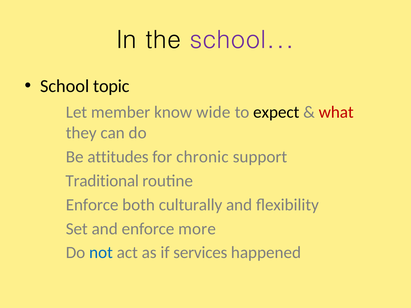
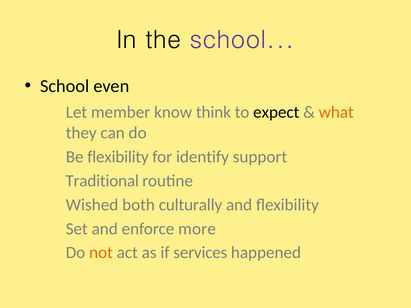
topic: topic -> even (111, 86)
wide: wide -> think (213, 112)
what colour: red -> orange (336, 112)
Be attitudes: attitudes -> flexibility (118, 157)
chronic: chronic -> identify (202, 157)
Enforce: Enforce -> Wished (92, 205)
not colour: blue -> orange (101, 253)
